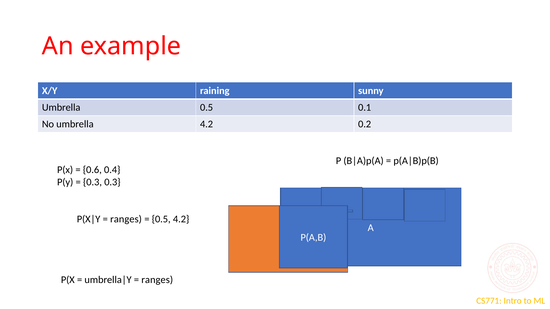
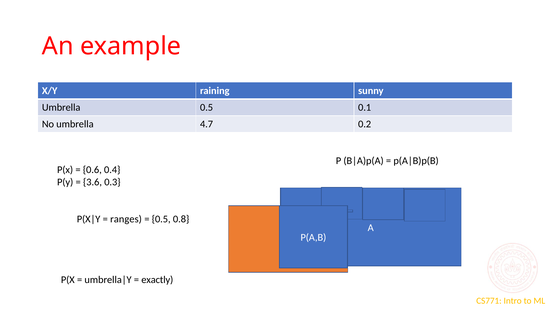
umbrella 4.2: 4.2 -> 4.7 (207, 124)
0.3: 0.3 -> 3.6 (92, 182)
0.5 4.2: 4.2 -> 0.8 (181, 219)
ranges: ranges -> exactly (157, 280)
